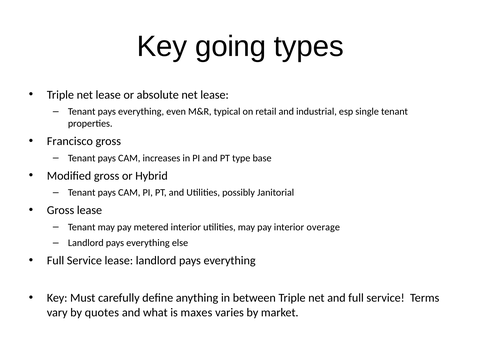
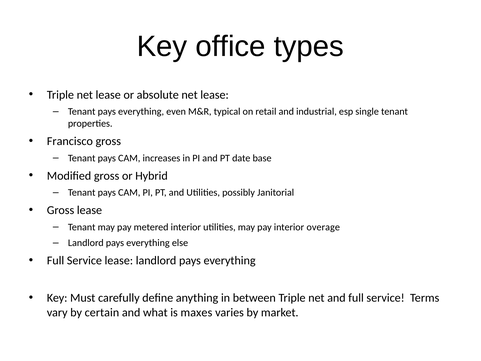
going: going -> office (231, 47)
type: type -> date (241, 158)
quotes: quotes -> certain (102, 312)
